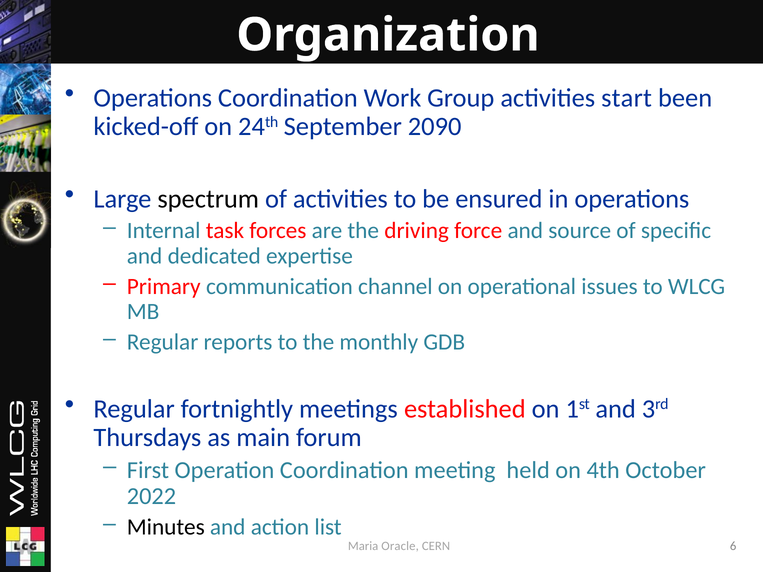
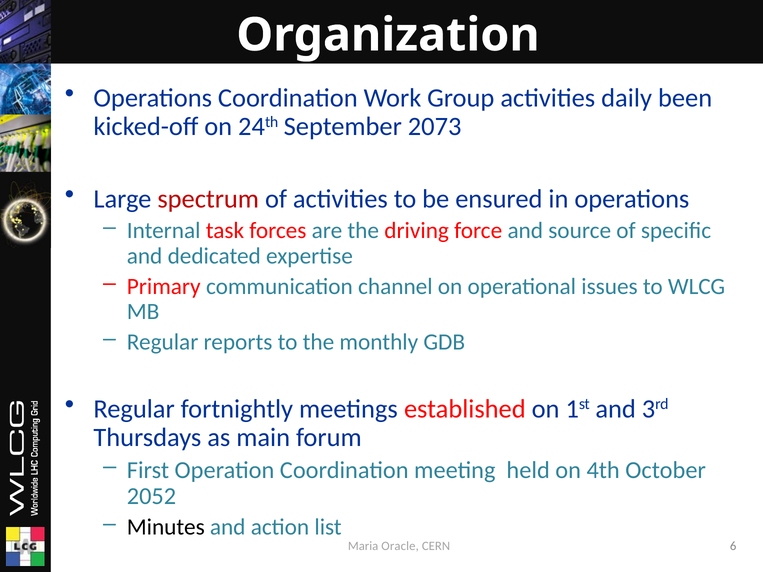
start: start -> daily (627, 98)
2090: 2090 -> 2073 (435, 126)
spectrum colour: black -> red (208, 199)
2022: 2022 -> 2052 (152, 497)
